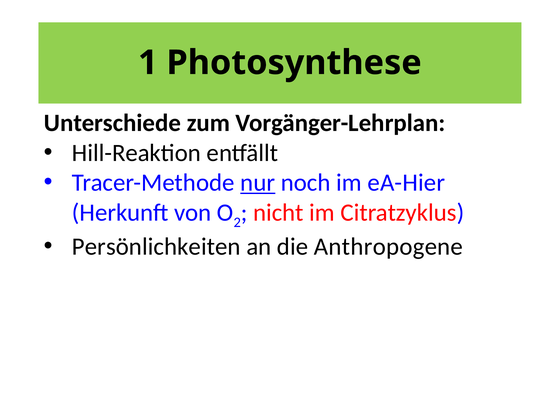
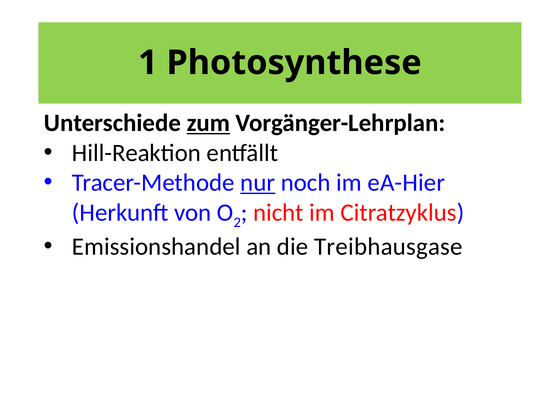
zum underline: none -> present (208, 123)
Persönlichkeiten: Persönlichkeiten -> Emissionshandel (156, 247)
Anthropogene: Anthropogene -> Treibhausgase (388, 247)
